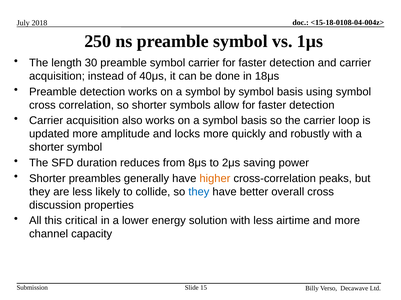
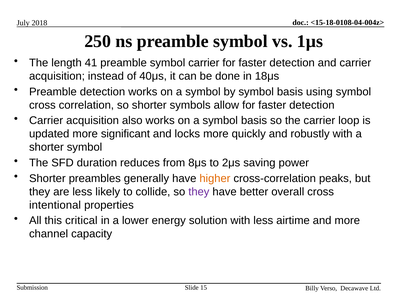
30: 30 -> 41 (91, 63)
amplitude: amplitude -> significant (125, 134)
they colour: blue -> purple (199, 192)
discussion: discussion -> intentional (55, 206)
